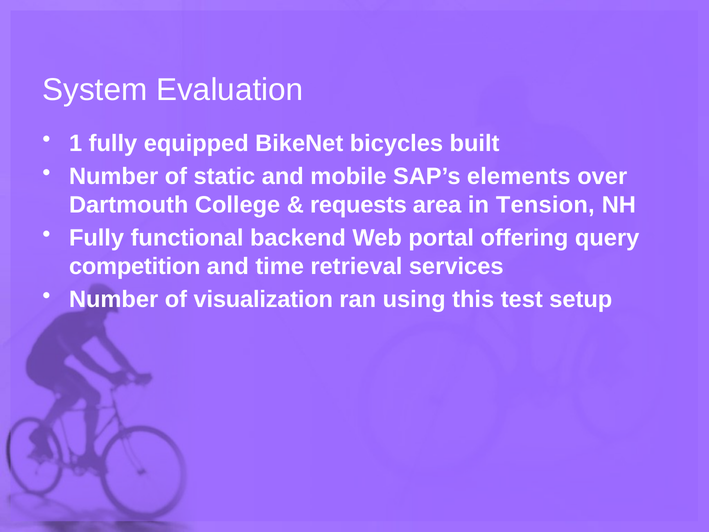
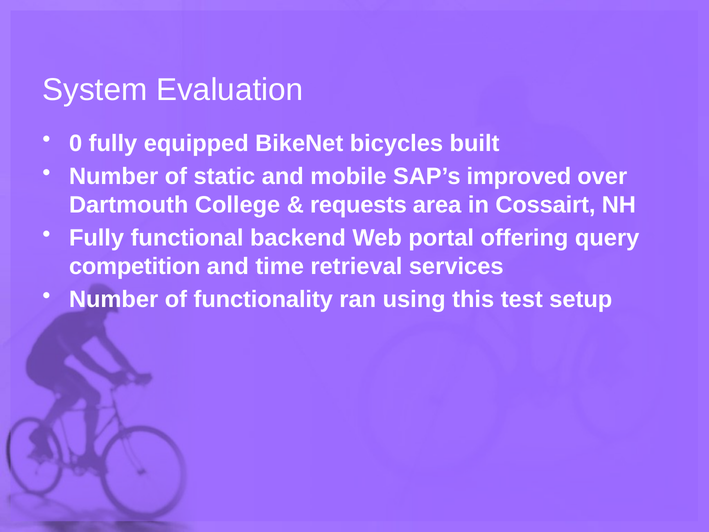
1: 1 -> 0 (76, 143)
elements: elements -> improved (519, 177)
Tension: Tension -> Cossairt (545, 205)
visualization: visualization -> functionality (263, 299)
